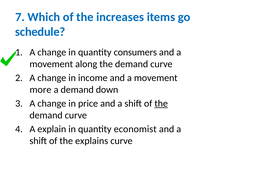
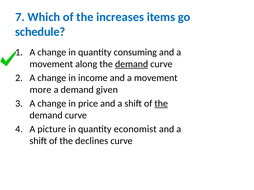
consumers: consumers -> consuming (135, 52)
demand underline: none -> present (132, 64)
down: down -> given (107, 90)
explain: explain -> picture (52, 129)
explains: explains -> declines (92, 141)
